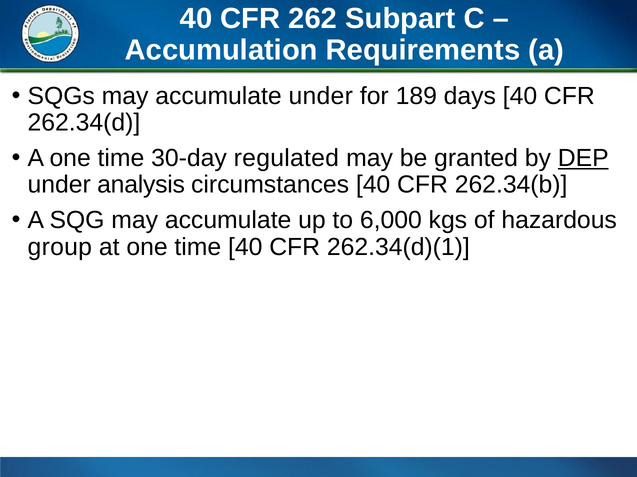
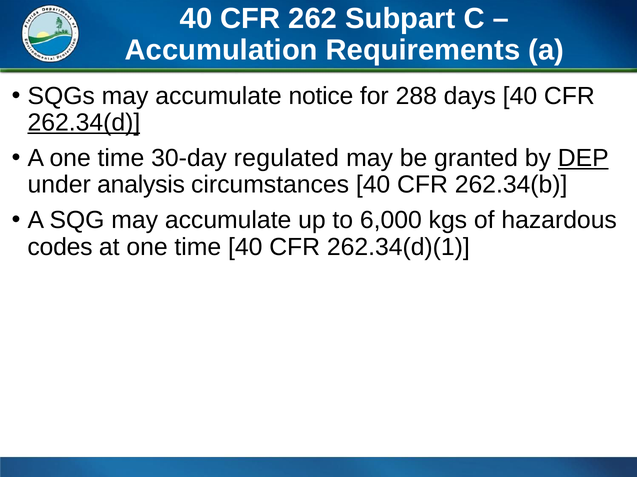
accumulate under: under -> notice (321, 96)
189: 189 -> 288 (416, 96)
262.34(d underline: none -> present (84, 123)
group: group -> codes (60, 247)
